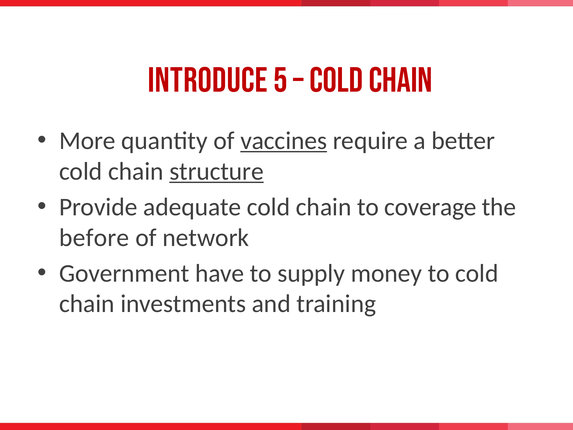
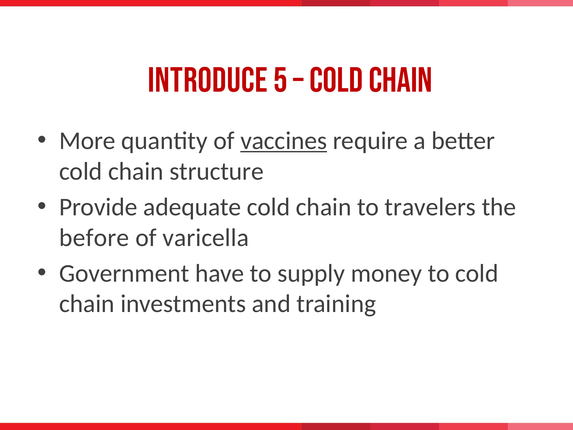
structure underline: present -> none (217, 171)
coverage: coverage -> travelers (430, 207)
network: network -> varicella (206, 237)
